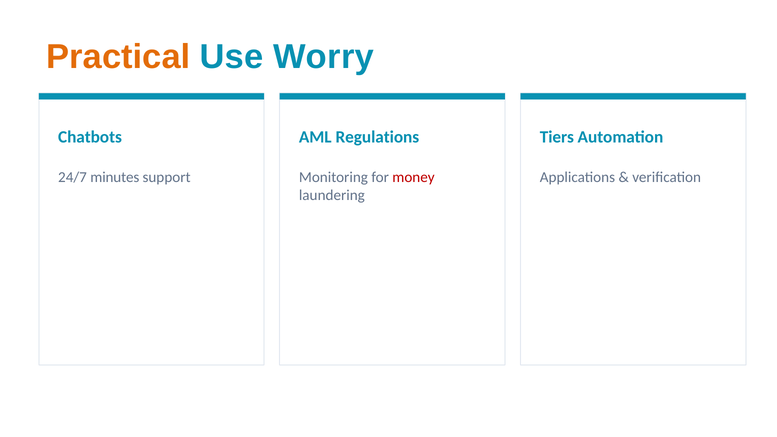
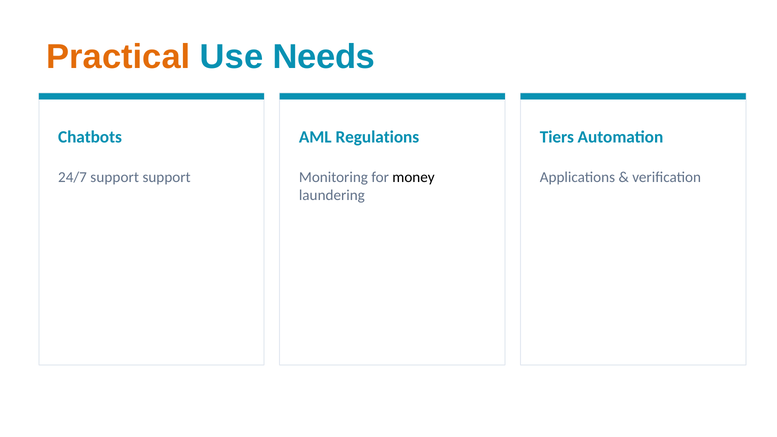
Worry: Worry -> Needs (324, 57)
24/7 minutes: minutes -> support (115, 177)
money colour: red -> black (413, 177)
